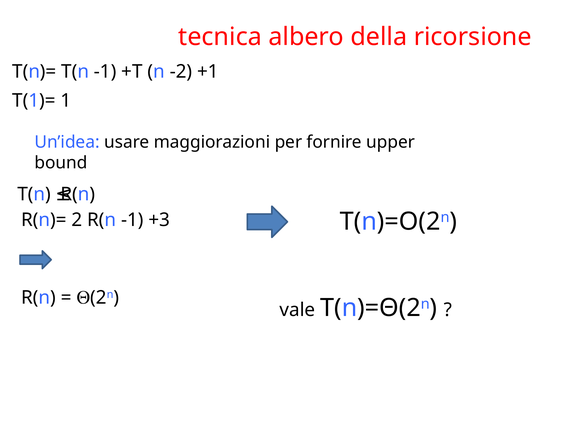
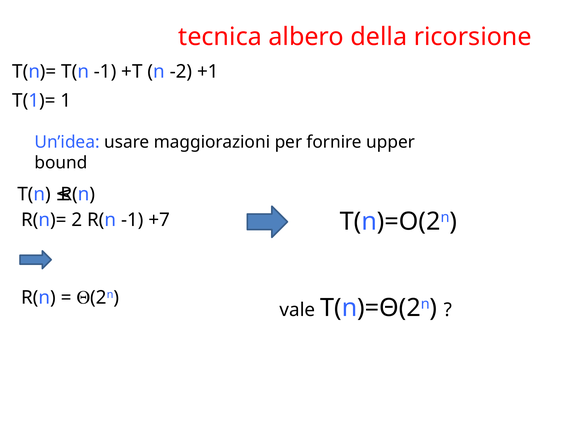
+3: +3 -> +7 (159, 220)
